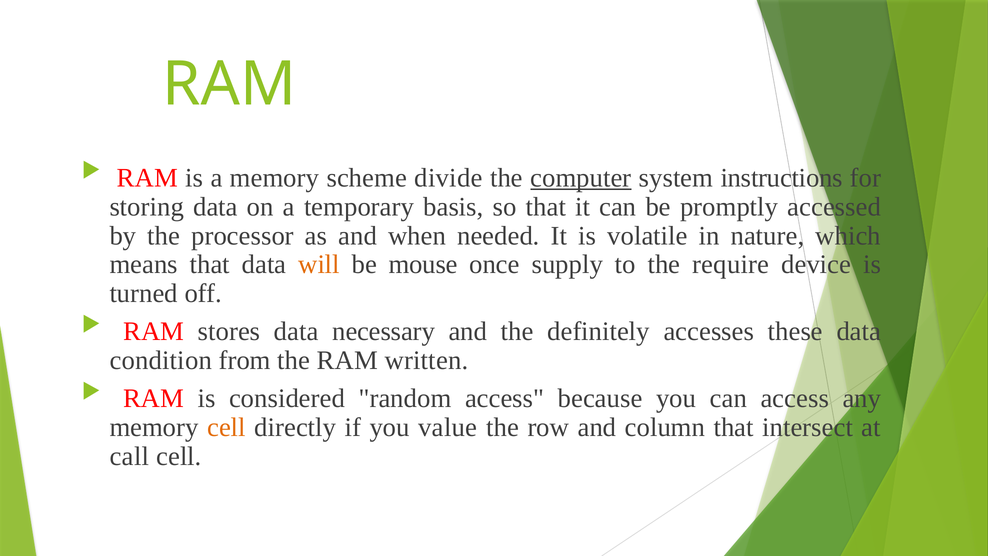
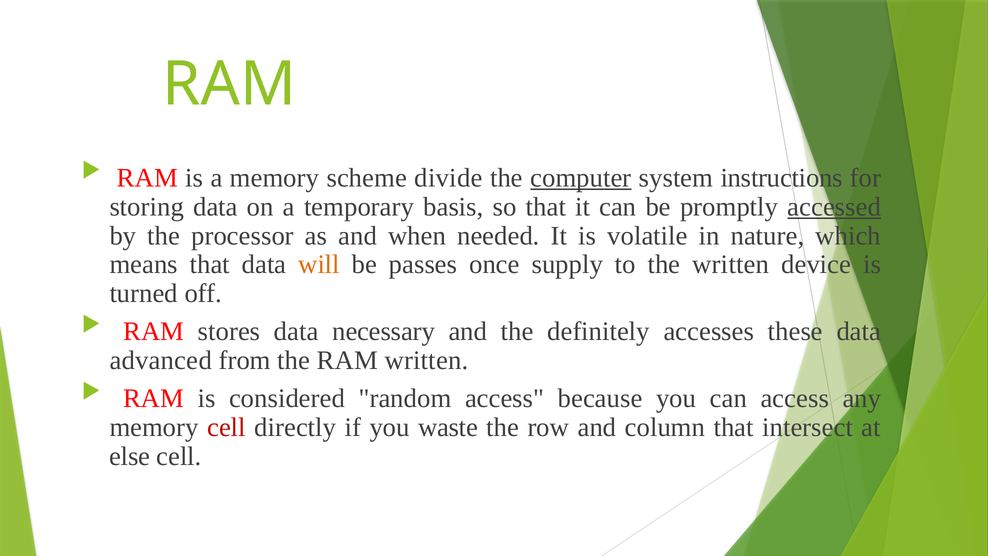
accessed underline: none -> present (834, 207)
mouse: mouse -> passes (423, 264)
the require: require -> written (731, 264)
condition: condition -> advanced (161, 360)
cell colour: orange -> red (227, 427)
value: value -> waste (448, 427)
call: call -> else (130, 456)
